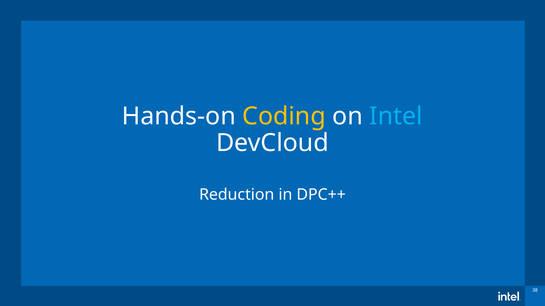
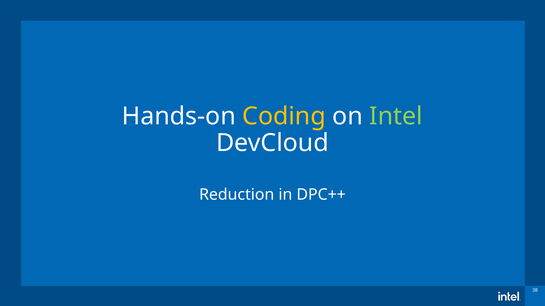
Intel colour: light blue -> light green (396, 116)
